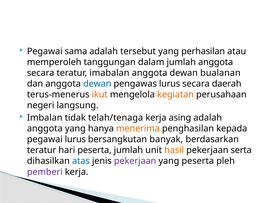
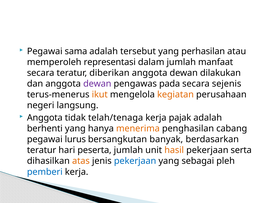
tanggungan: tanggungan -> representasi (110, 62)
jumlah anggota: anggota -> manfaat (216, 62)
imabalan: imabalan -> diberikan (109, 73)
bualanan: bualanan -> dilakukan (220, 73)
dewan colour: blue -> purple (97, 84)
pengawas lurus: lurus -> pada (170, 84)
daerah: daerah -> sejenis (227, 84)
Imbalan: Imbalan -> Anggota (45, 117)
asing: asing -> pajak (180, 117)
anggota: anggota -> berhenti (45, 128)
kepada: kepada -> cabang (232, 128)
atas colour: blue -> orange (81, 161)
pekerjaan colour: purple -> blue (135, 161)
yang peserta: peserta -> sebagai (198, 161)
pemberi colour: purple -> blue (45, 171)
